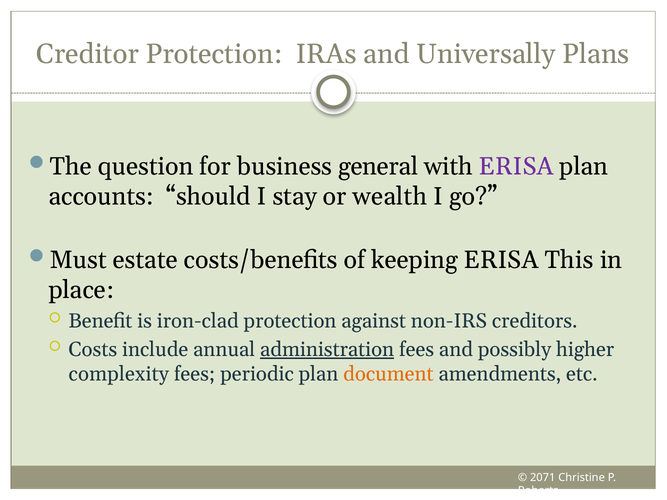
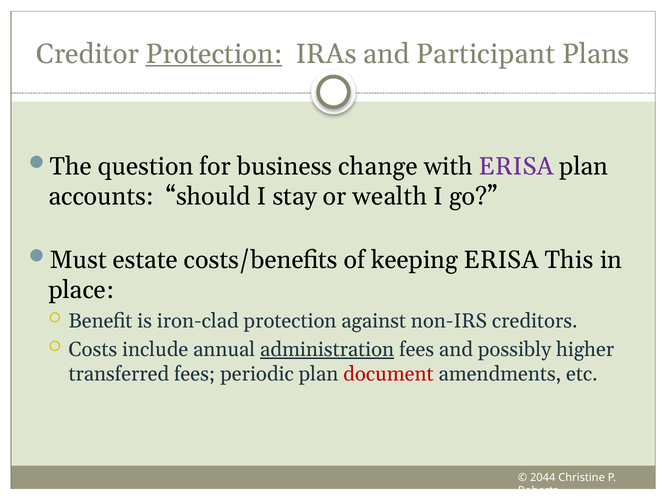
Protection underline: none -> present (214, 54)
Universally: Universally -> Participant (486, 54)
general: general -> change (378, 167)
complexity: complexity -> transferred (119, 374)
document colour: orange -> red (388, 374)
2071: 2071 -> 2044 (543, 478)
